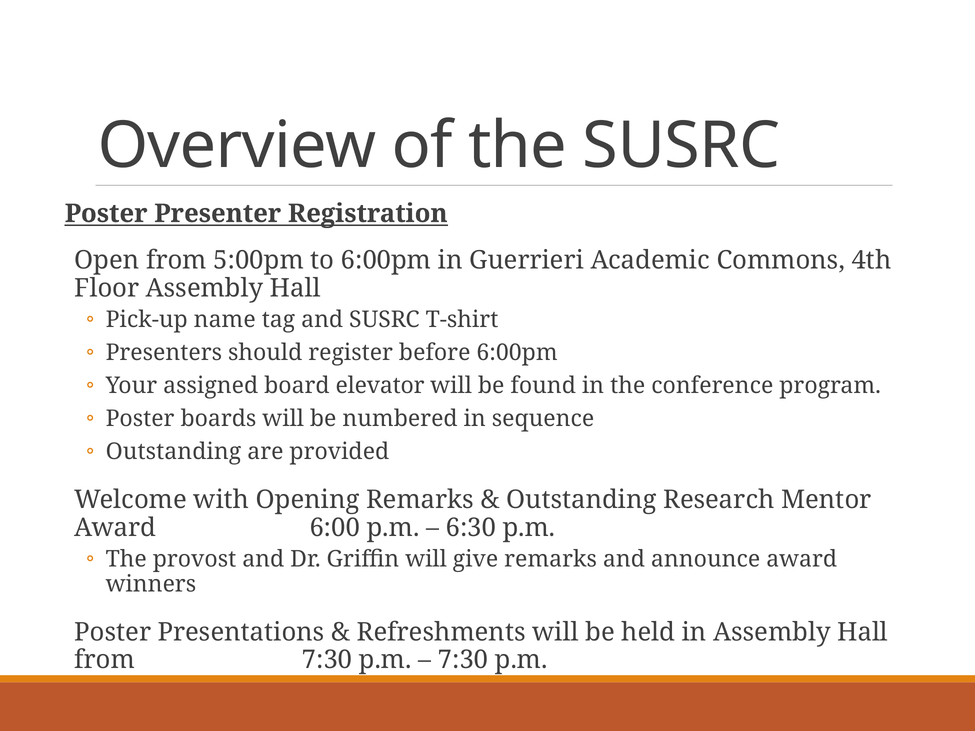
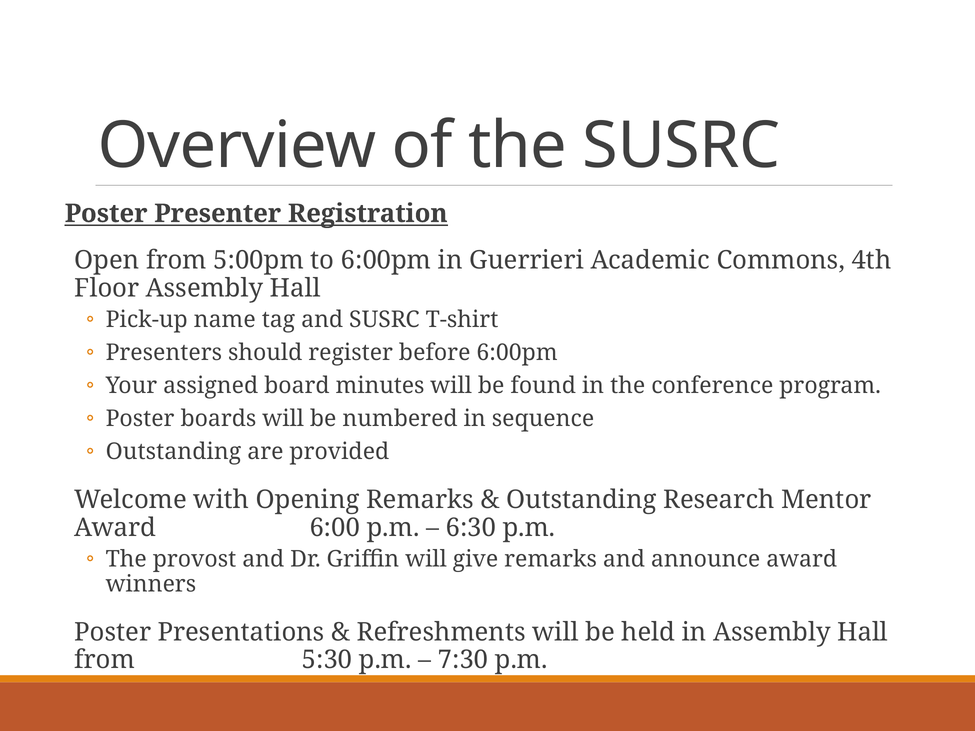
elevator: elevator -> minutes (380, 386)
from 7:30: 7:30 -> 5:30 (327, 660)
